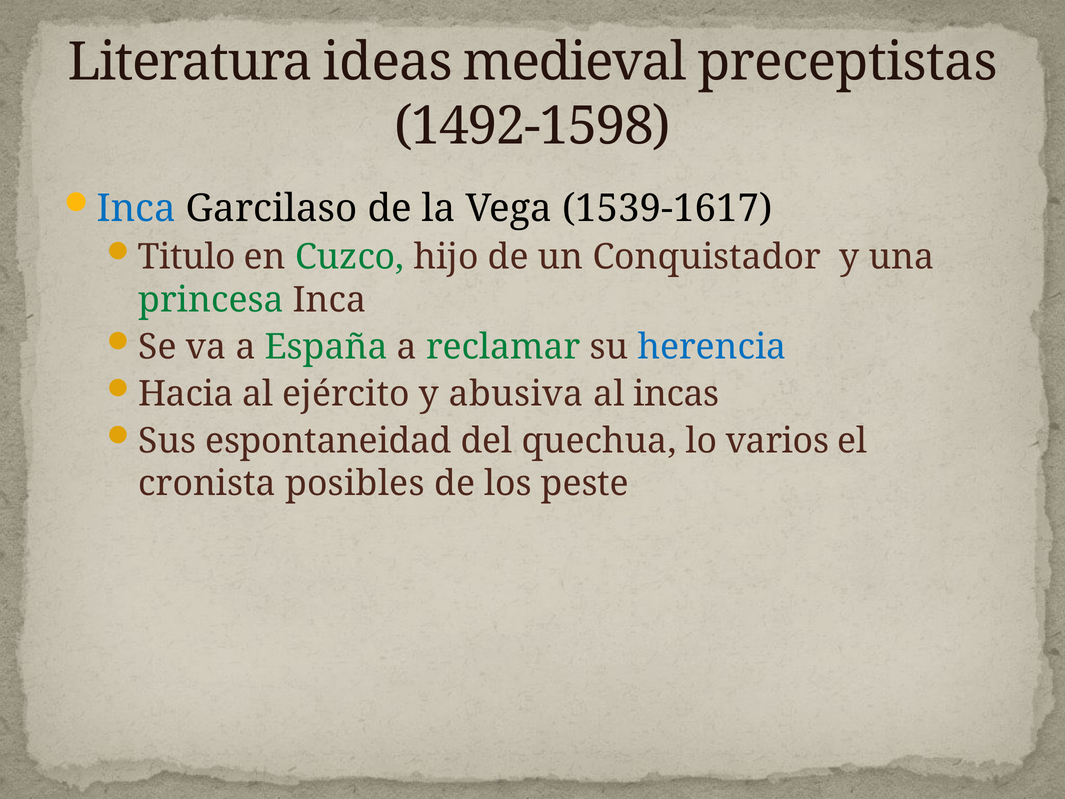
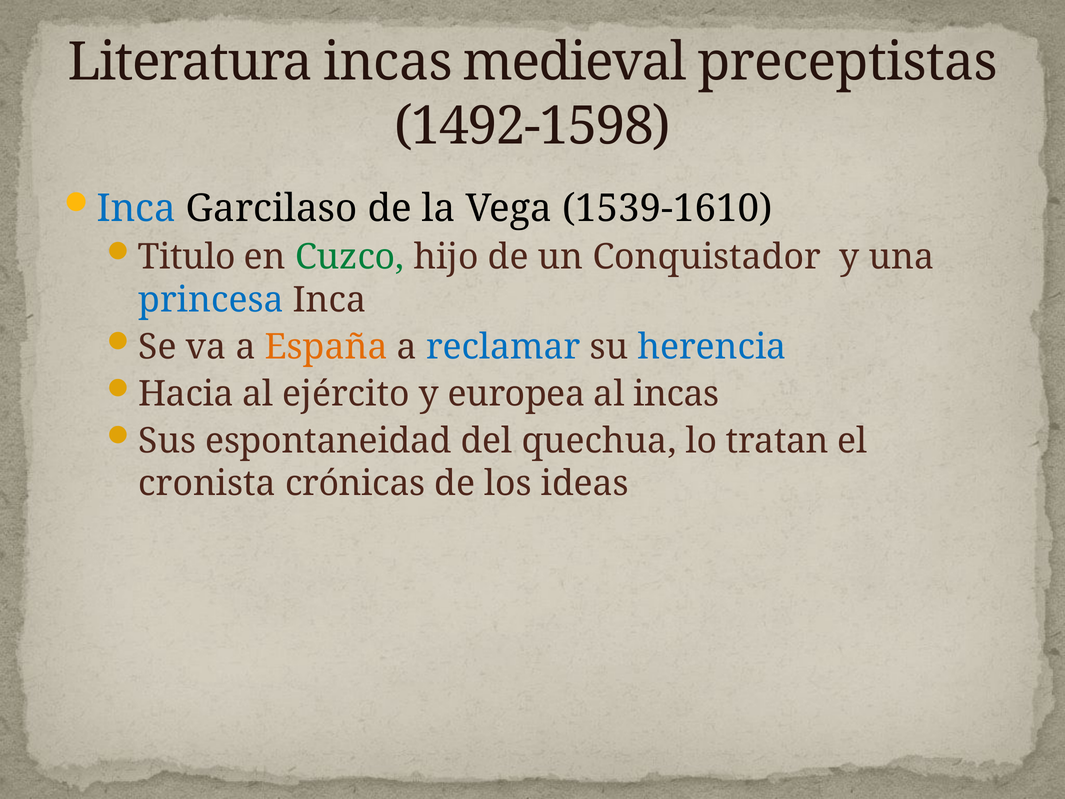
Literatura ideas: ideas -> incas (388, 62)
1539-1617: 1539-1617 -> 1539-1610 (667, 209)
princesa colour: green -> blue (211, 300)
España colour: green -> orange (326, 347)
reclamar colour: green -> blue (503, 347)
abusiva: abusiva -> europea (516, 394)
varios: varios -> tratan (777, 441)
posibles: posibles -> crónicas (355, 484)
peste: peste -> ideas (585, 484)
